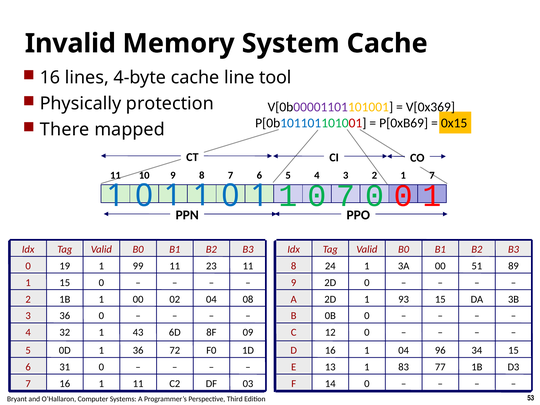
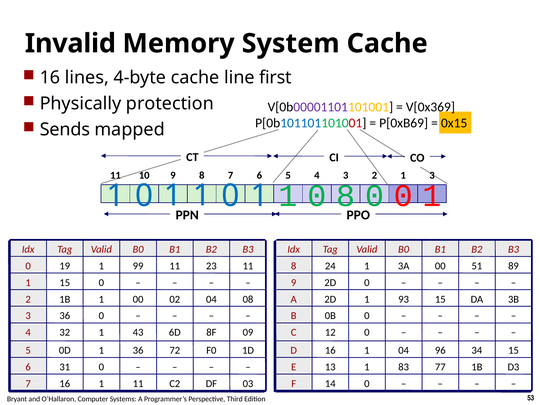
tool: tool -> first (275, 77)
There: There -> Sends (65, 130)
1 7: 7 -> 3 (432, 175)
1 0 7: 7 -> 8 (346, 196)
